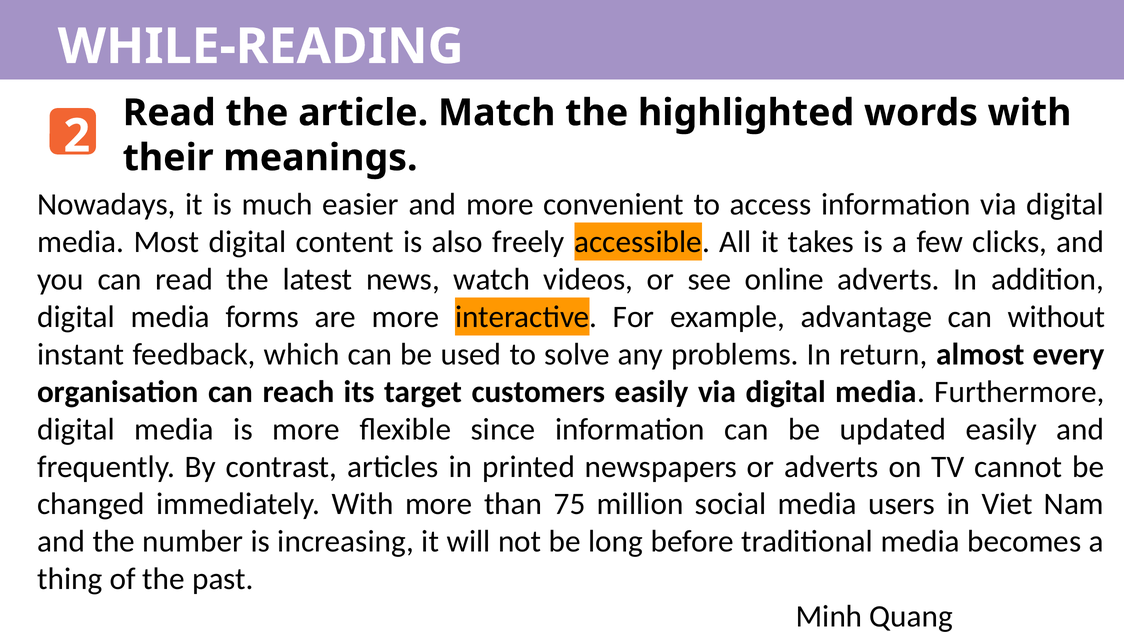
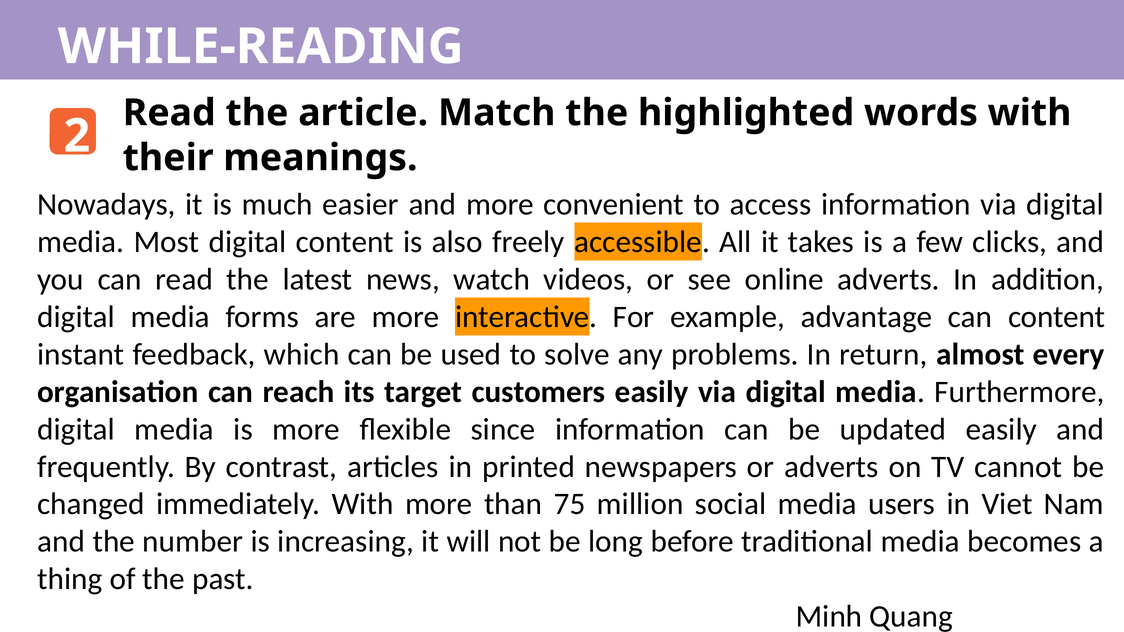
can without: without -> content (1057, 317)
